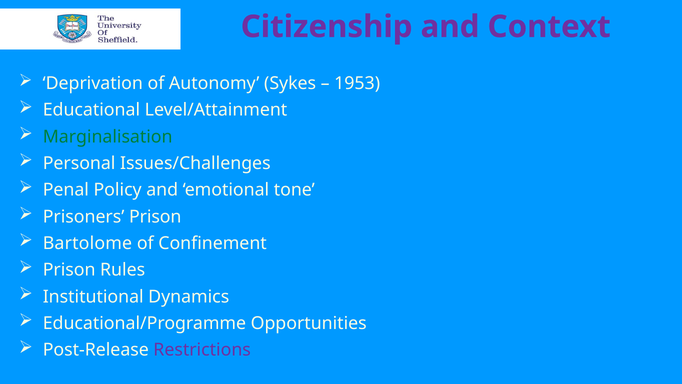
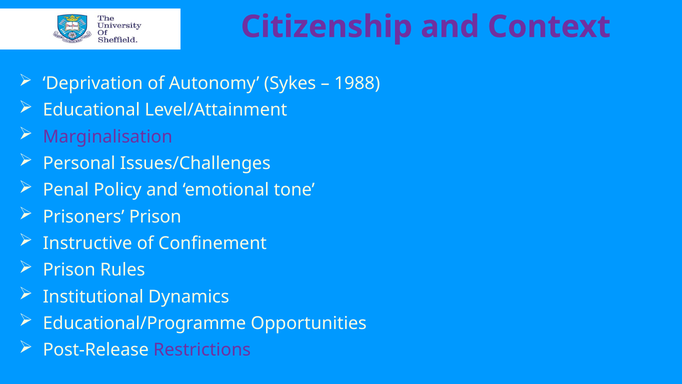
1953: 1953 -> 1988 (357, 83)
Marginalisation colour: green -> purple (108, 137)
Bartolome: Bartolome -> Instructive (87, 243)
